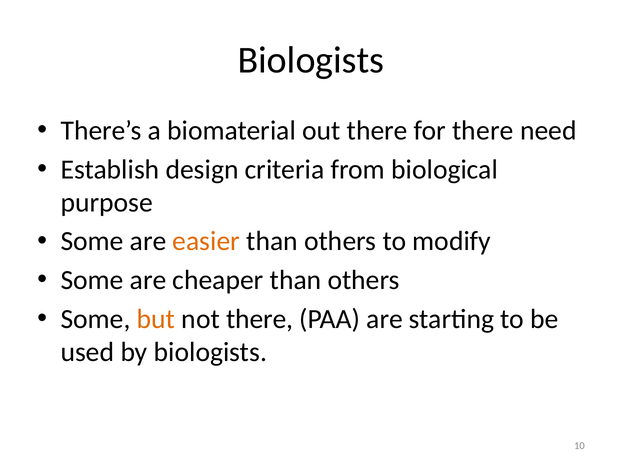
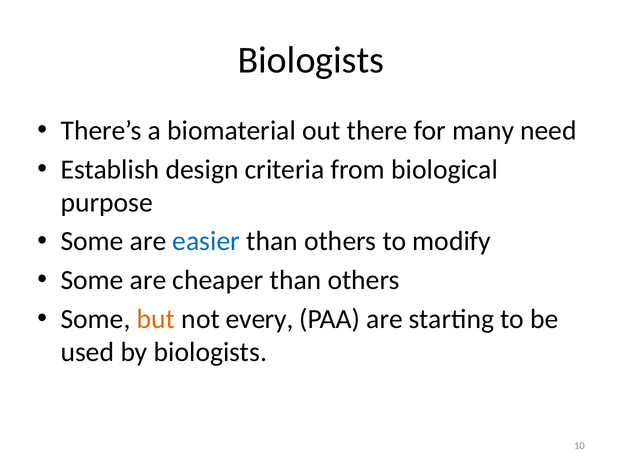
for there: there -> many (483, 130)
easier colour: orange -> blue (206, 241)
not there: there -> every (260, 319)
